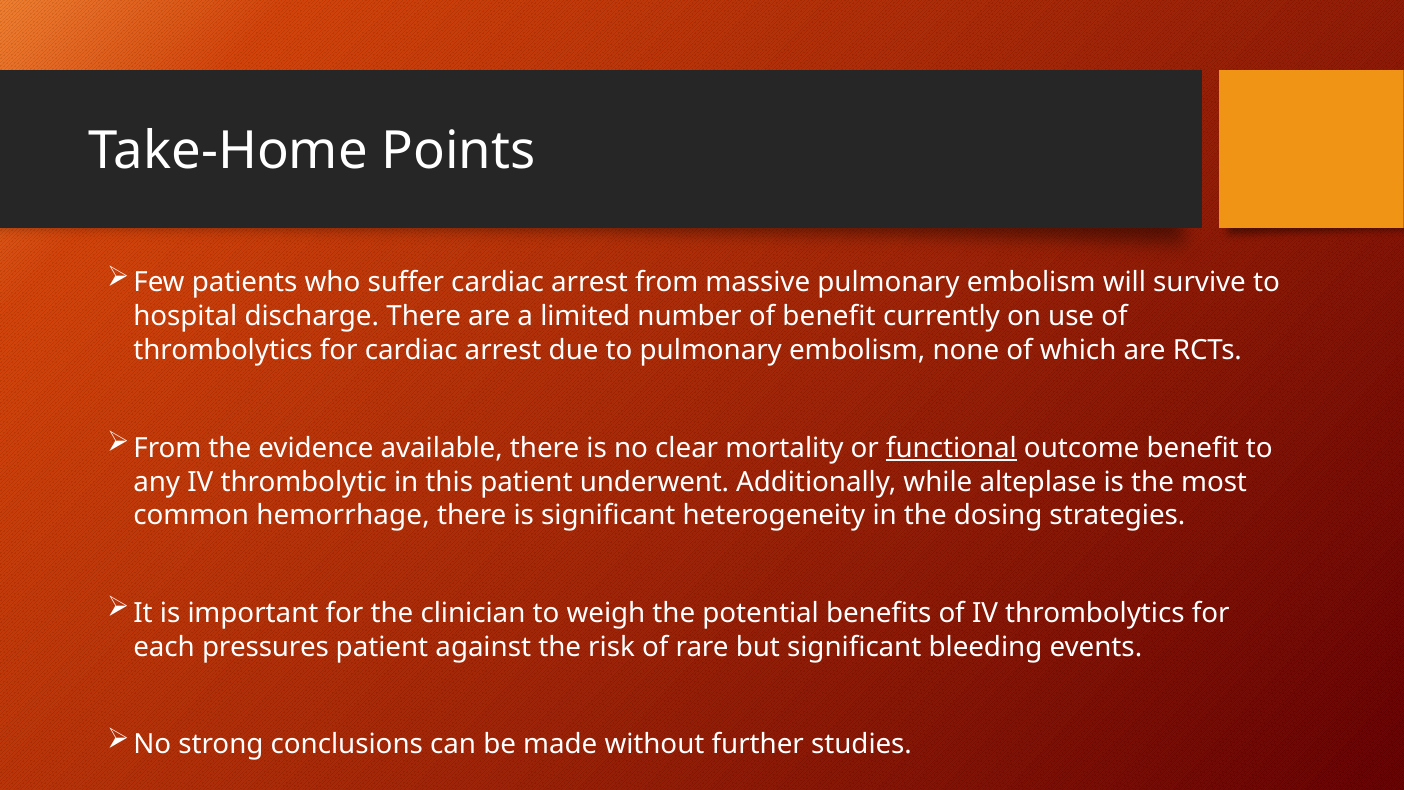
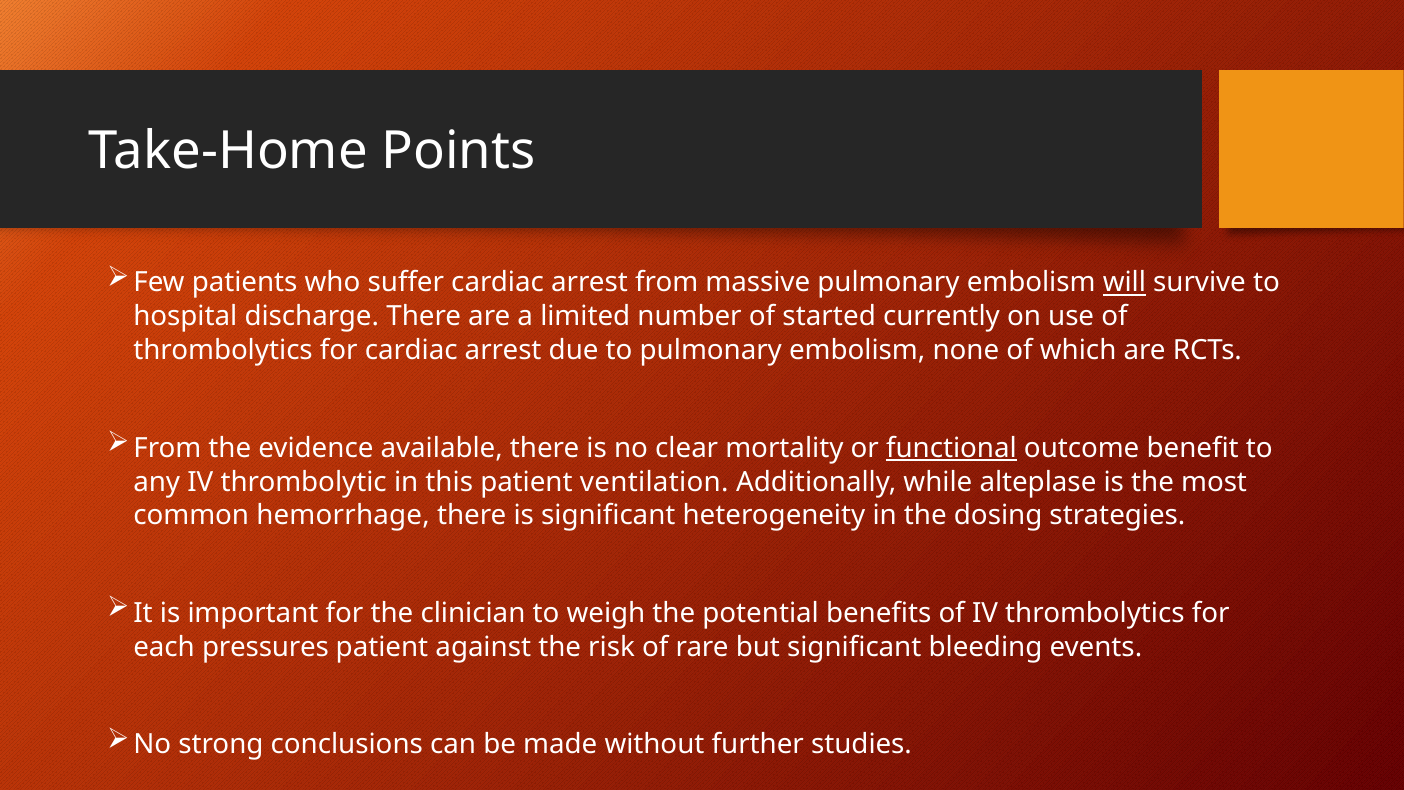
will underline: none -> present (1124, 283)
of benefit: benefit -> started (829, 317)
underwent: underwent -> ventilation (654, 482)
